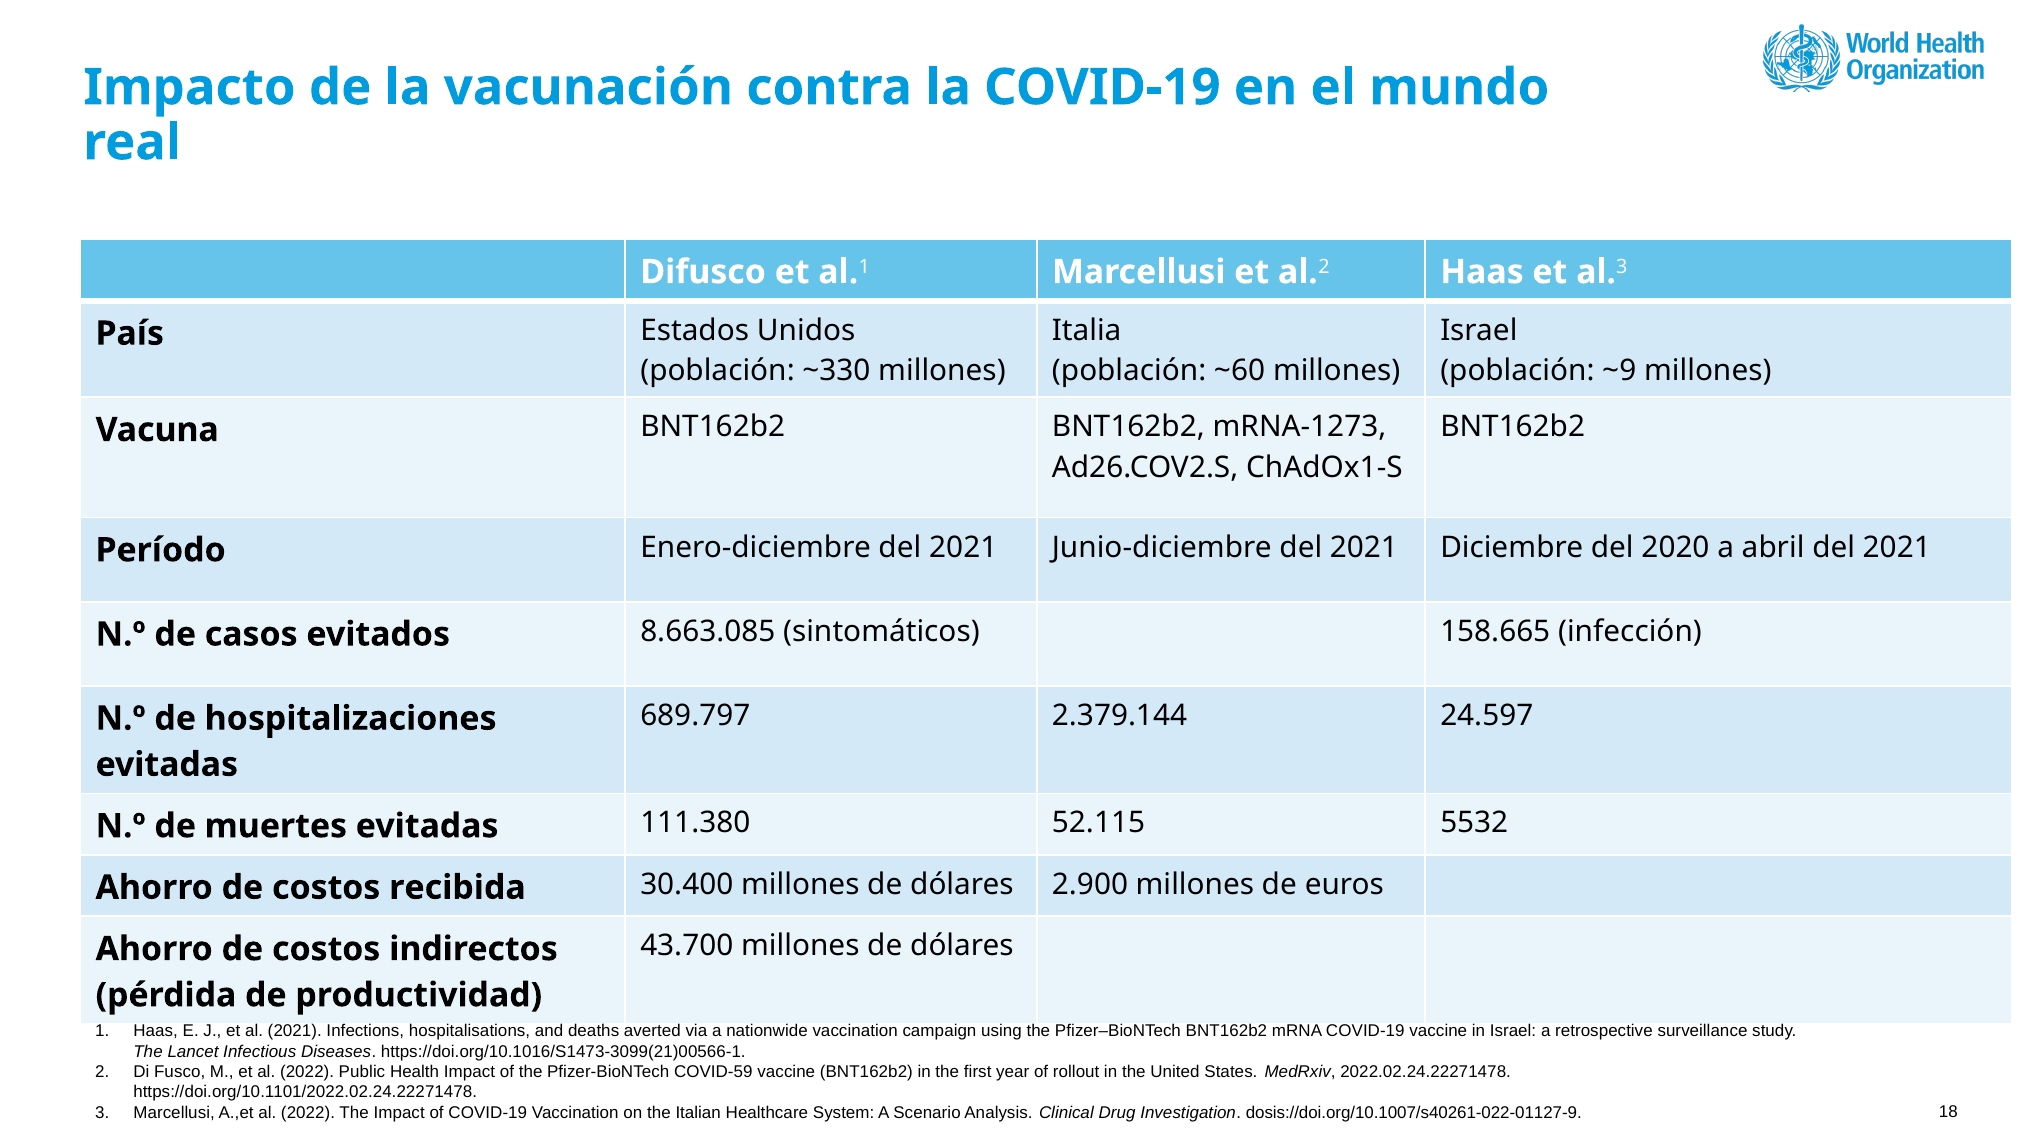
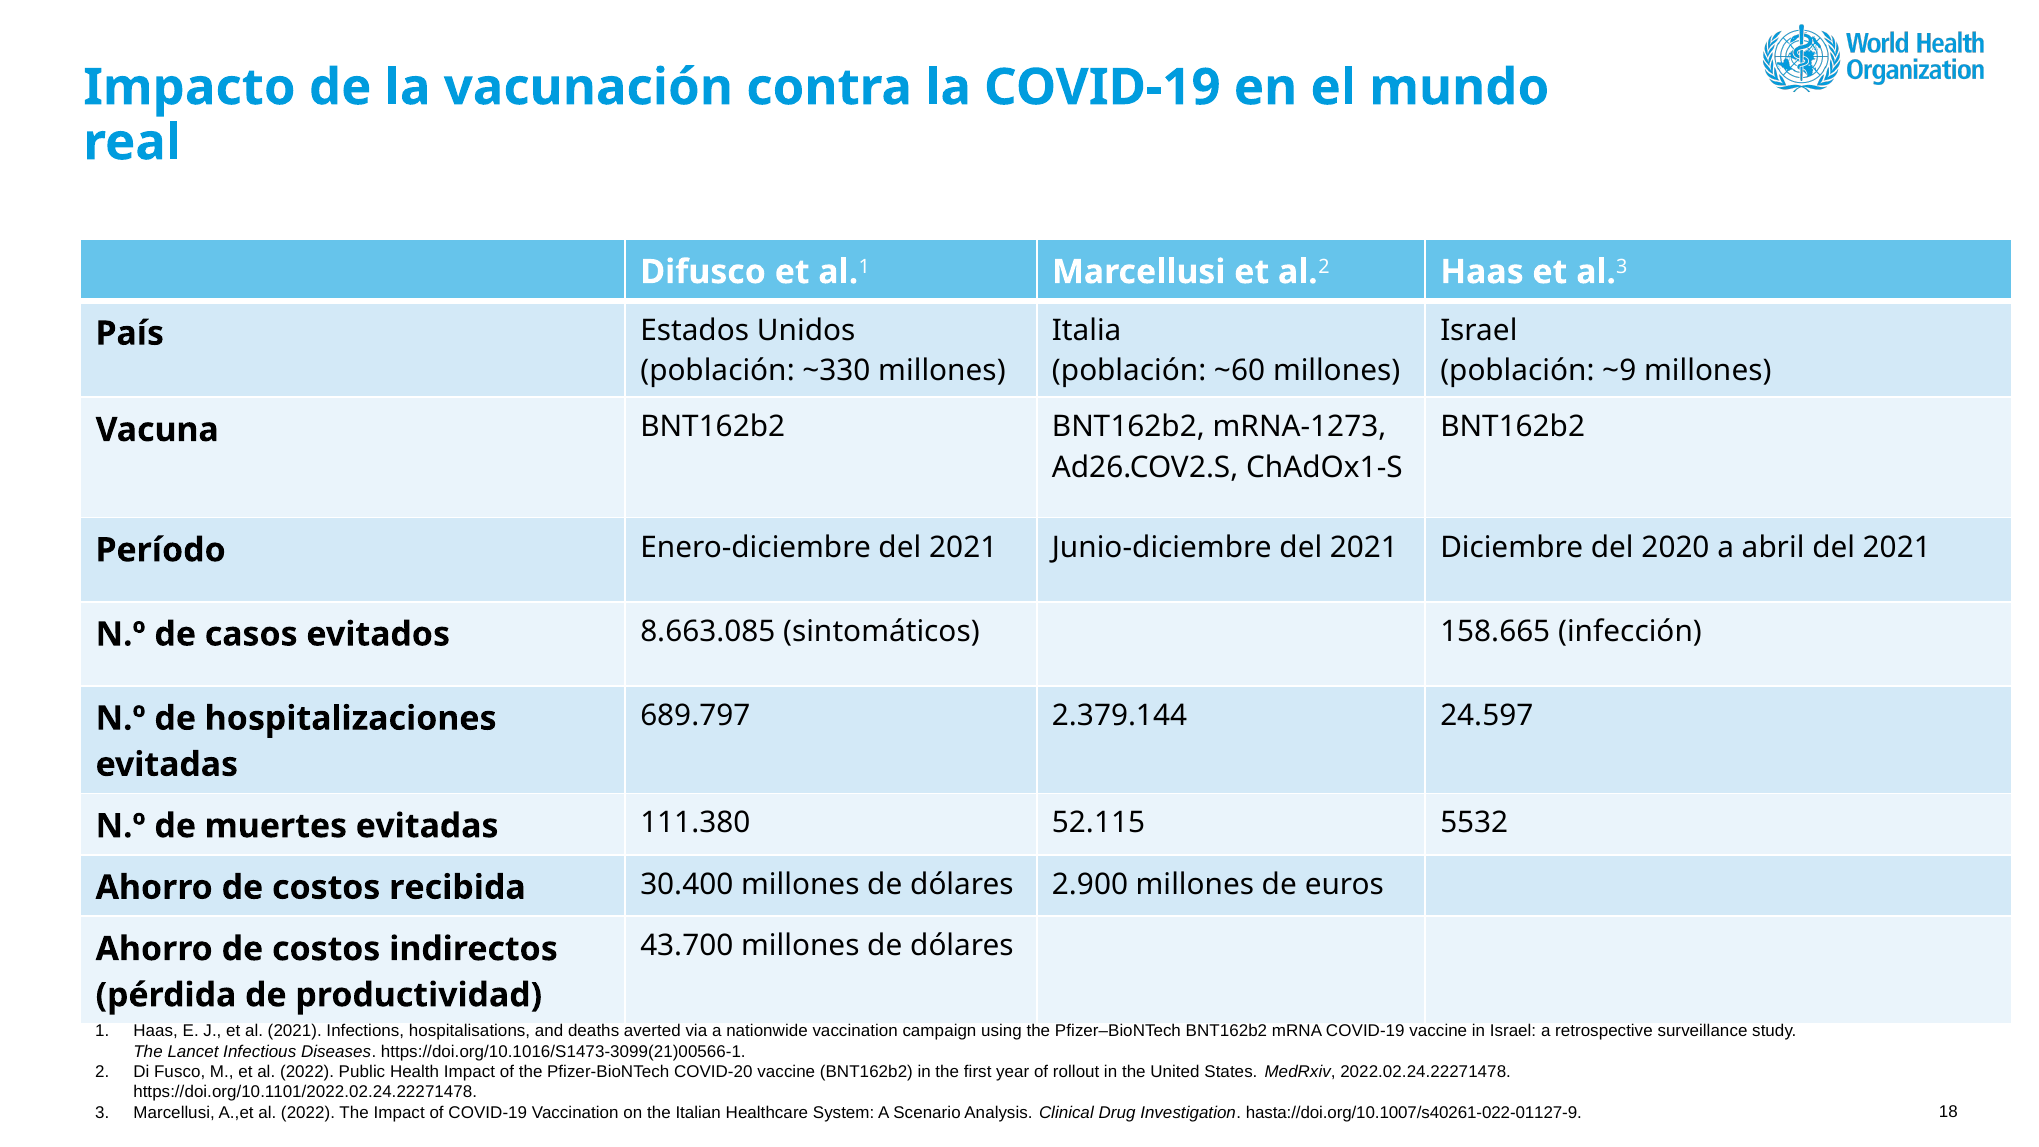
COVID-59: COVID-59 -> COVID-20 (713, 1072)
dosis://doi.org/10.1007/s40261-022-01127-9: dosis://doi.org/10.1007/s40261-022-01127-9 -> hasta://doi.org/10.1007/s40261-022-01127-9 (1414, 1112)
